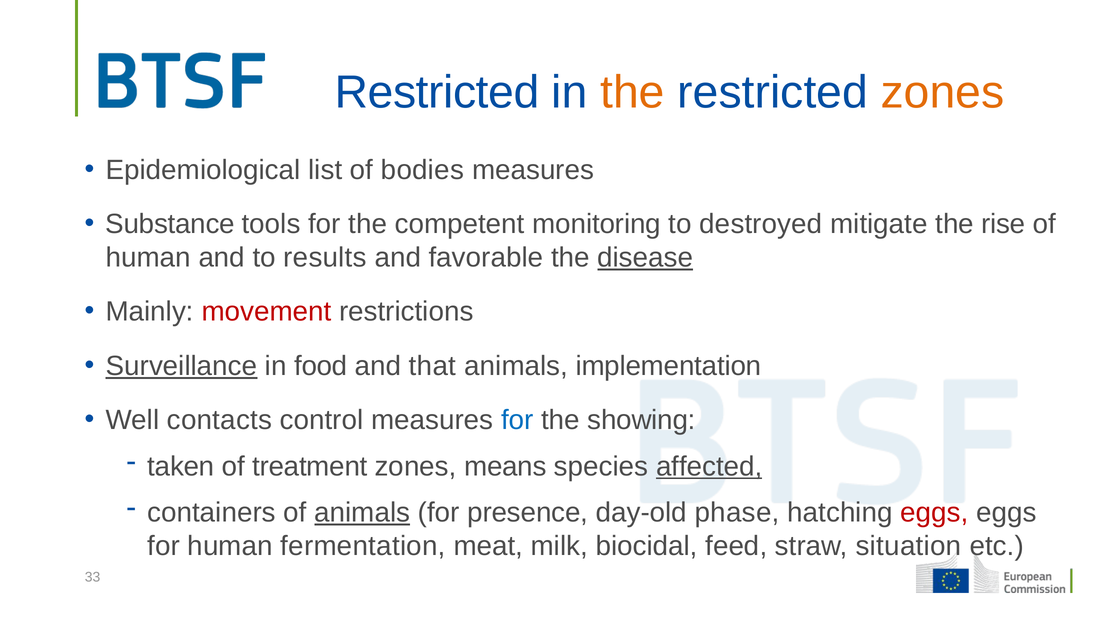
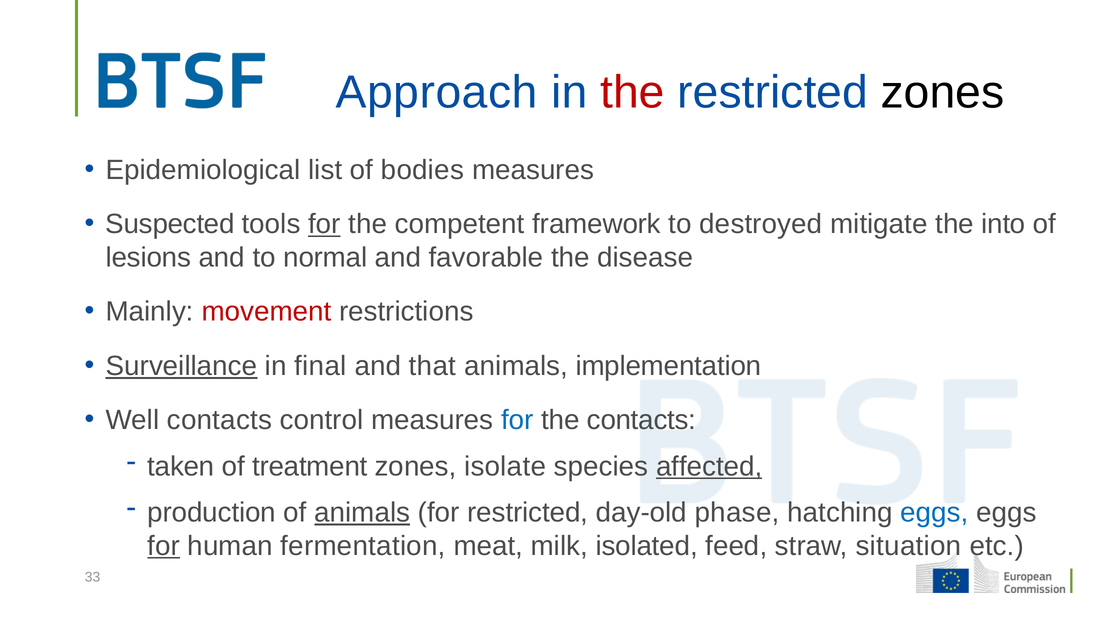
Restricted: Restricted -> Approach (437, 93)
the colour: orange -> red (632, 93)
zones colour: orange -> black (943, 93)
Substance: Substance -> Suspected (170, 224)
for underline: none -> present (324, 224)
monitoring: monitoring -> framework (597, 224)
rise: rise -> into (1003, 224)
human: human -> lesions (148, 258)
results: results -> normal (325, 258)
disease underline: present -> none (645, 258)
food: food -> final (320, 366)
the showing: showing -> contacts (641, 420)
means: means -> isolate (505, 466)
containers: containers -> production (212, 513)
for presence: presence -> restricted (528, 513)
eggs colour: red -> blue (934, 513)
for underline: none -> present (164, 546)
biocidal: biocidal -> isolated (647, 546)
